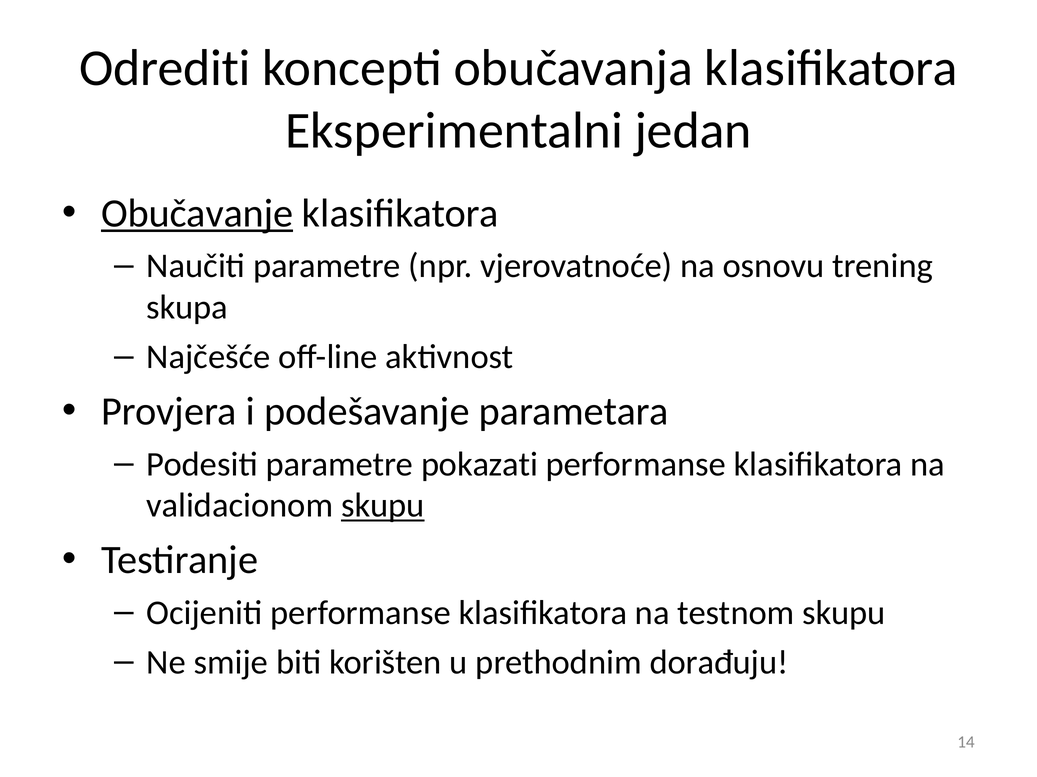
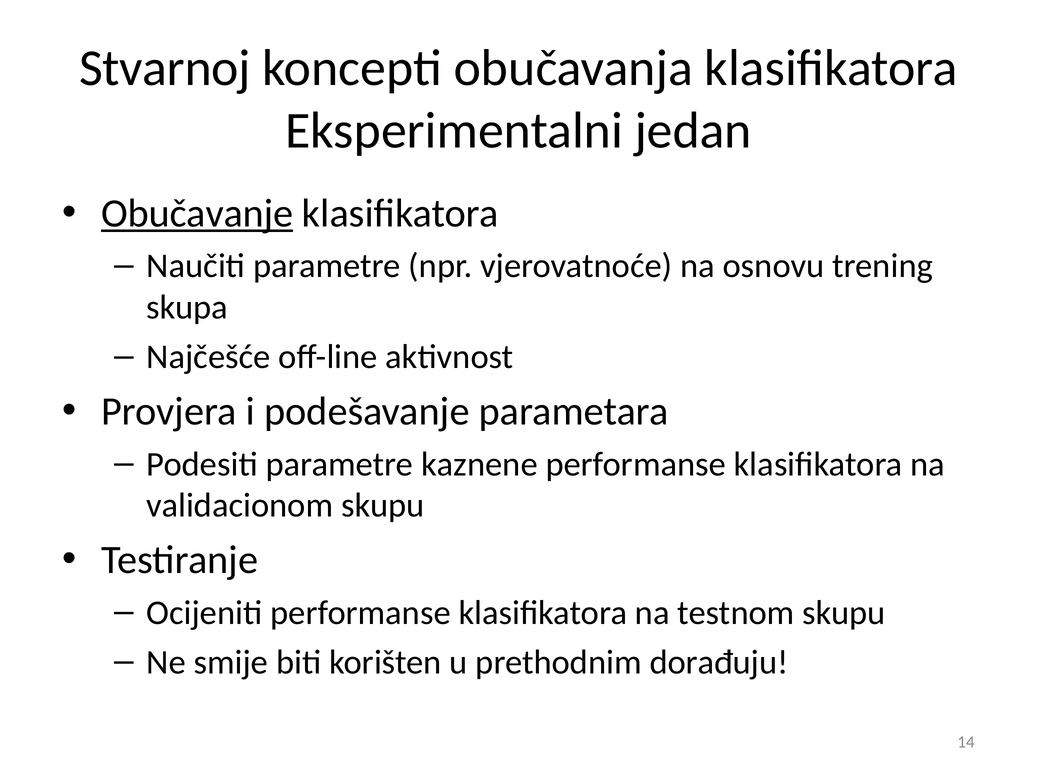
Odrediti: Odrediti -> Stvarnoj (165, 68)
pokazati: pokazati -> kaznene (479, 465)
skupu underline: present -> none (383, 506)
